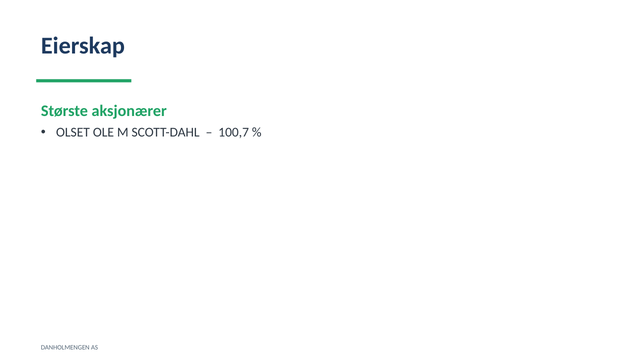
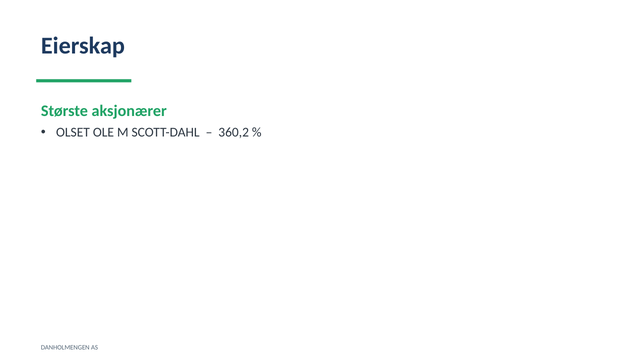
100,7: 100,7 -> 360,2 (234, 132)
